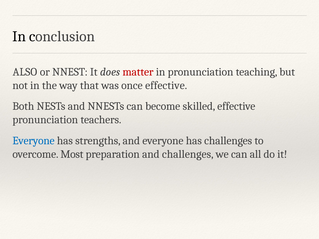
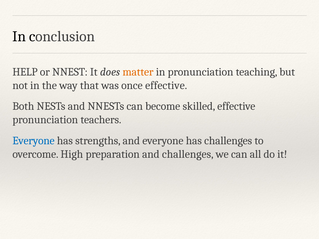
ALSO: ALSO -> HELP (25, 72)
matter colour: red -> orange (138, 72)
Most: Most -> High (72, 154)
